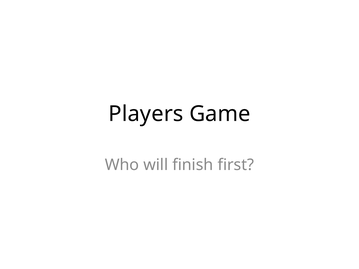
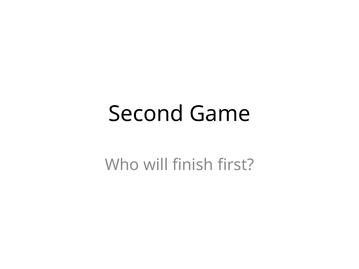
Players: Players -> Second (146, 114)
